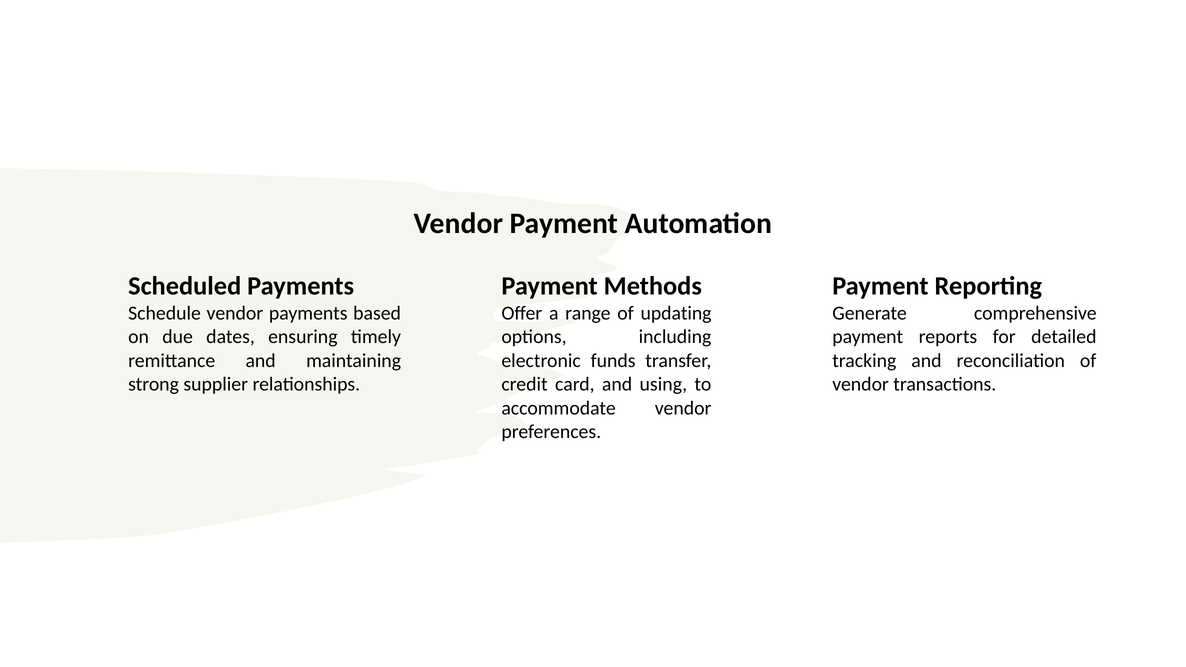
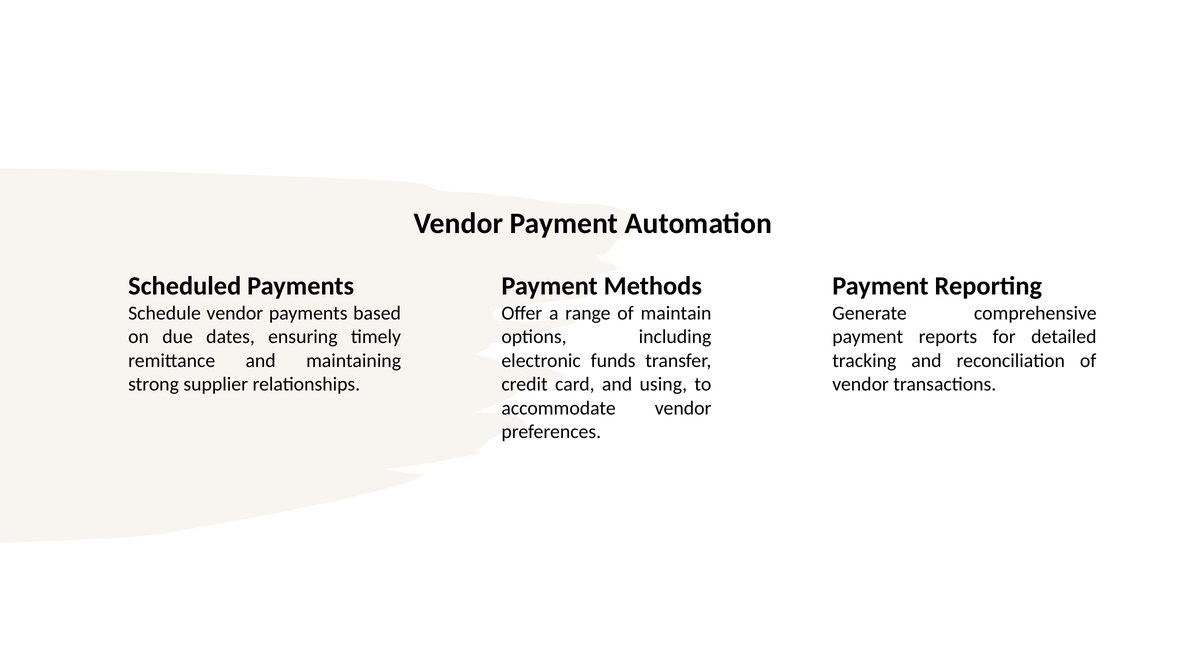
updating: updating -> maintain (676, 313)
